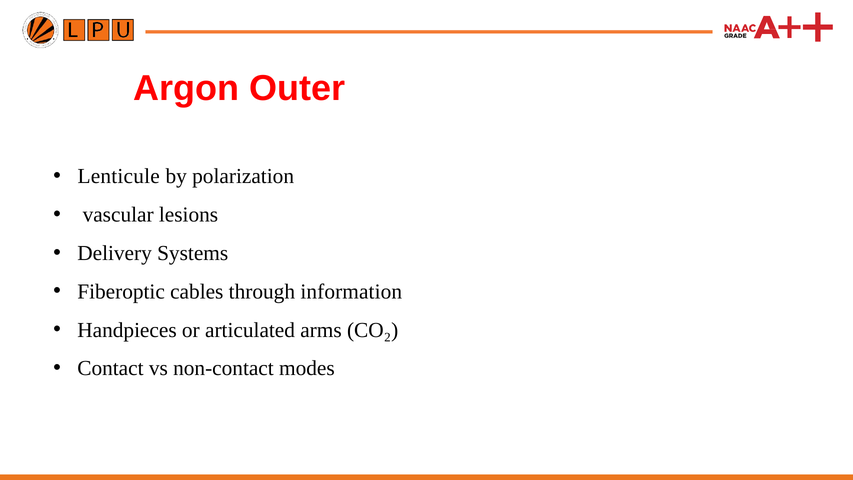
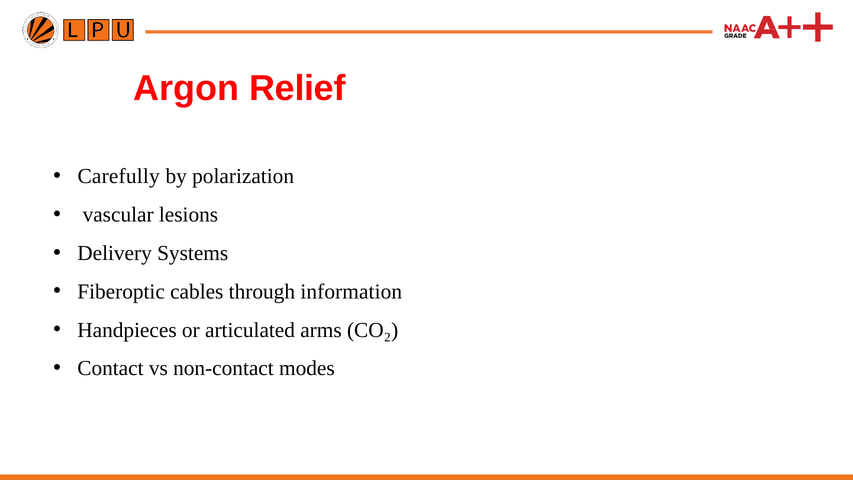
Outer: Outer -> Relief (297, 88)
Lenticule: Lenticule -> Carefully (119, 176)
